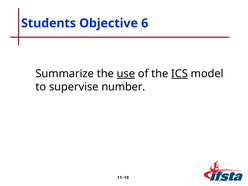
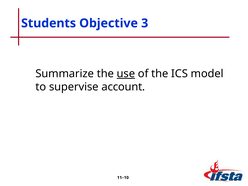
6: 6 -> 3 (145, 23)
ICS underline: present -> none (180, 74)
number: number -> account (123, 87)
